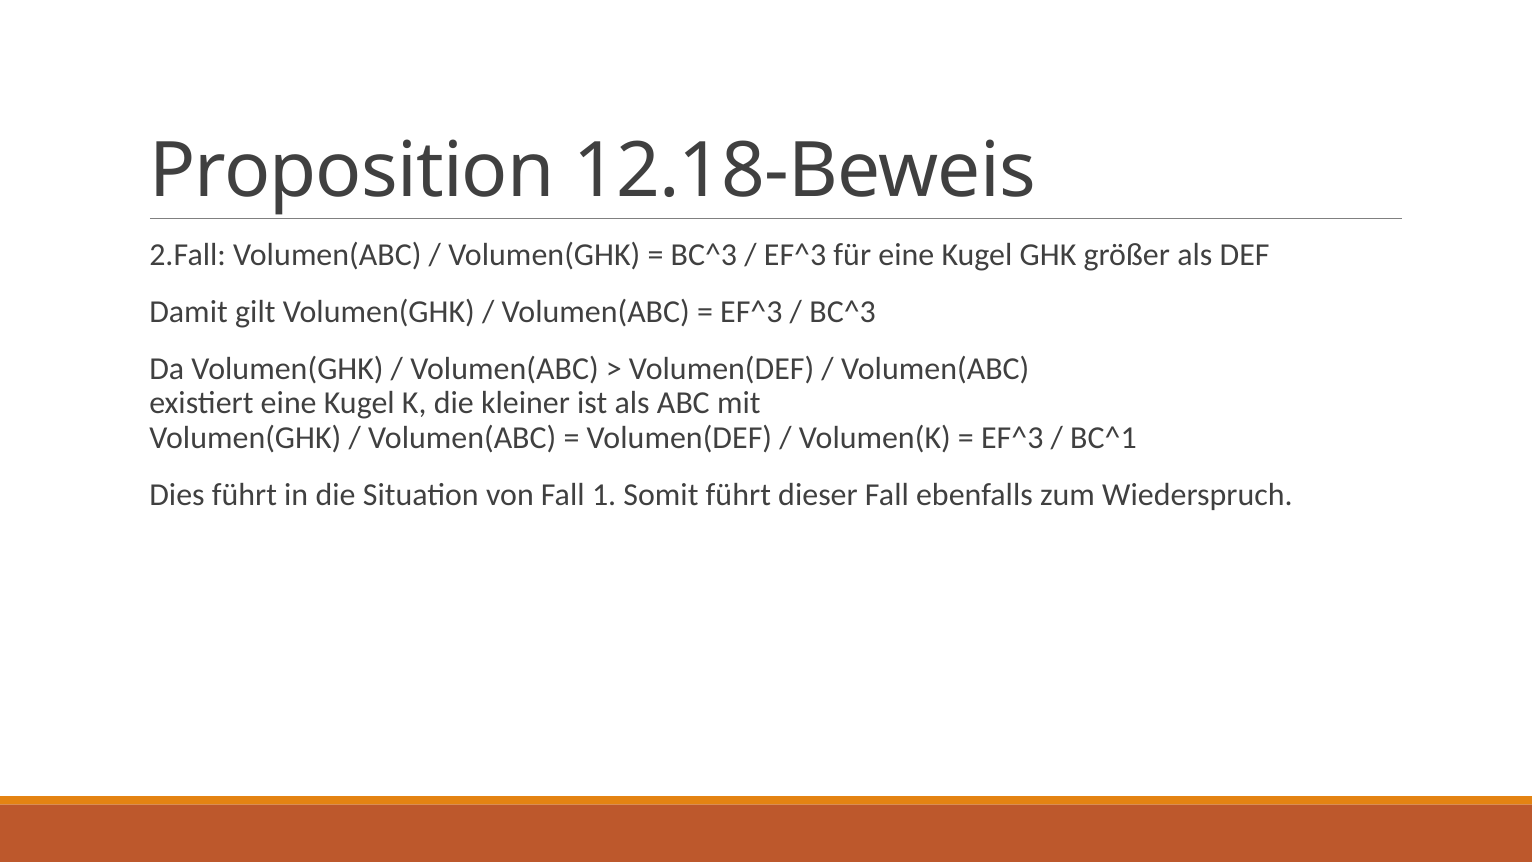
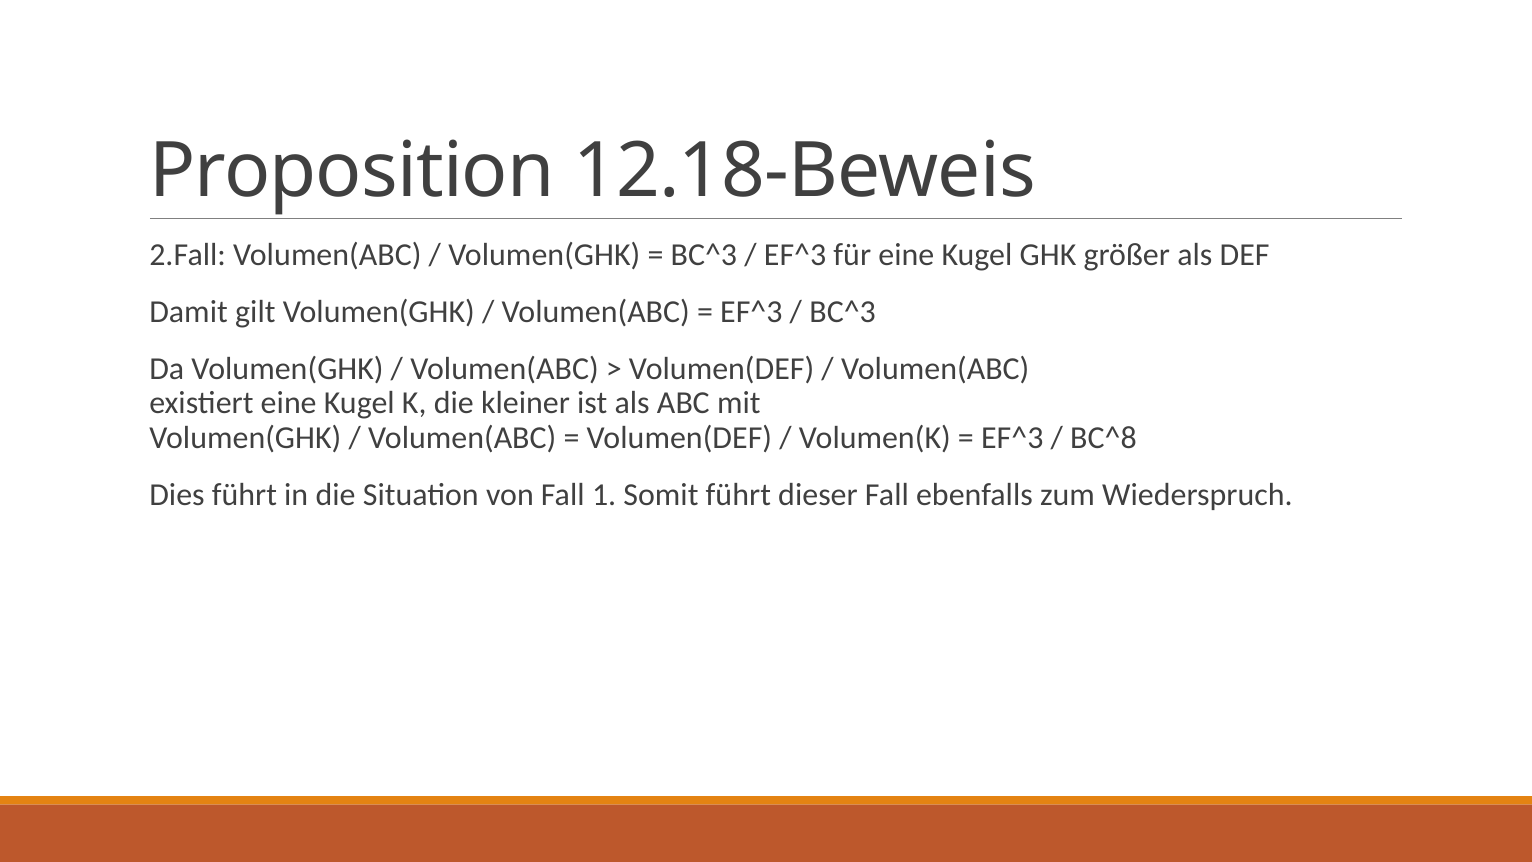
BC^1: BC^1 -> BC^8 (1103, 438)
